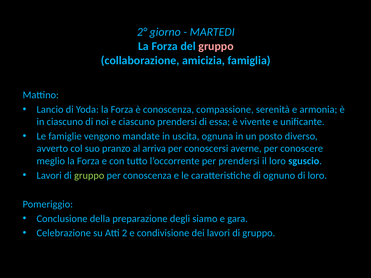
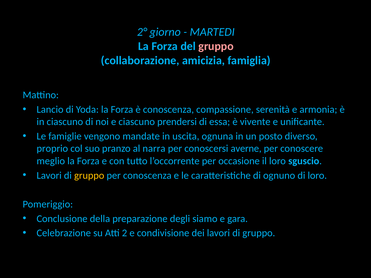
avverto: avverto -> proprio (52, 149)
arriva: arriva -> narra (154, 149)
per prendersi: prendersi -> occasione (239, 161)
gruppo colour: light green -> yellow (89, 176)
